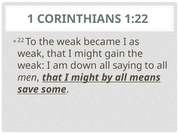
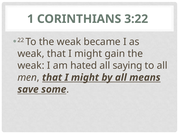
1:22: 1:22 -> 3:22 (136, 19)
down: down -> hated (84, 66)
